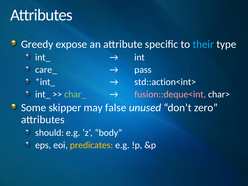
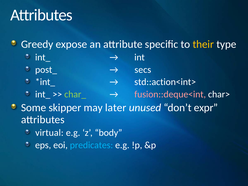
their colour: light blue -> yellow (203, 44)
care_: care_ -> post_ (46, 70)
pass: pass -> secs (143, 70)
false: false -> later (116, 108)
zero: zero -> expr (206, 108)
should: should -> virtual (49, 133)
predicates colour: yellow -> light blue (91, 145)
